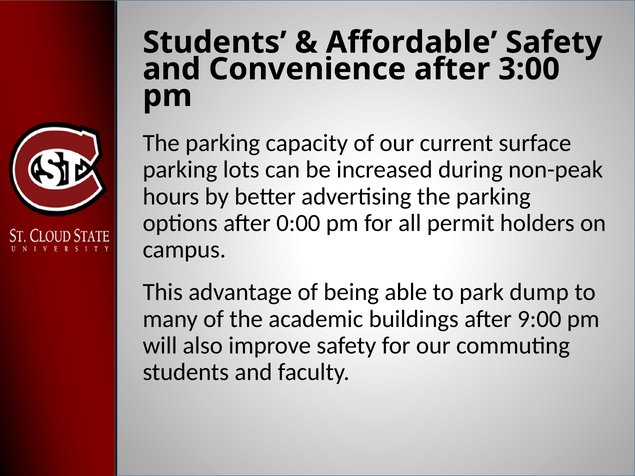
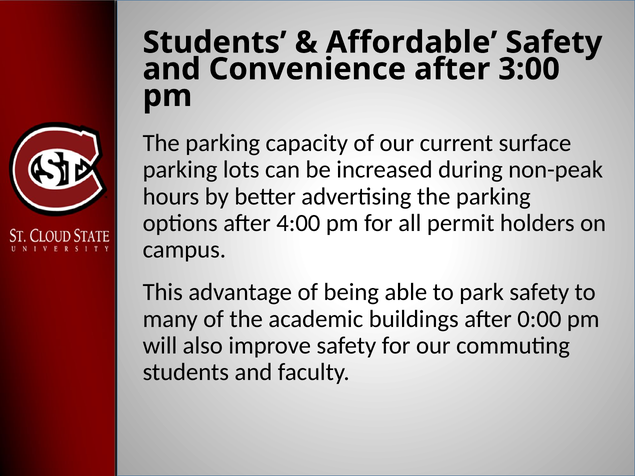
0:00: 0:00 -> 4:00 (298, 223)
park dump: dump -> safety (539, 292)
9:00: 9:00 -> 0:00 (539, 319)
